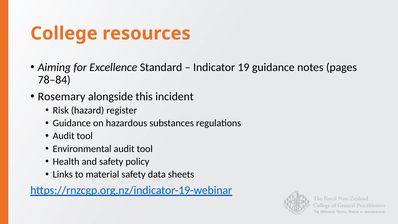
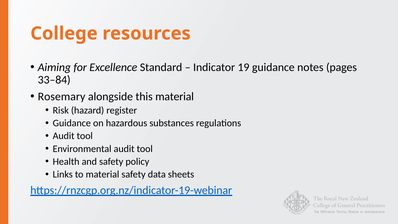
78–84: 78–84 -> 33–84 (54, 80)
this incident: incident -> material (175, 97)
